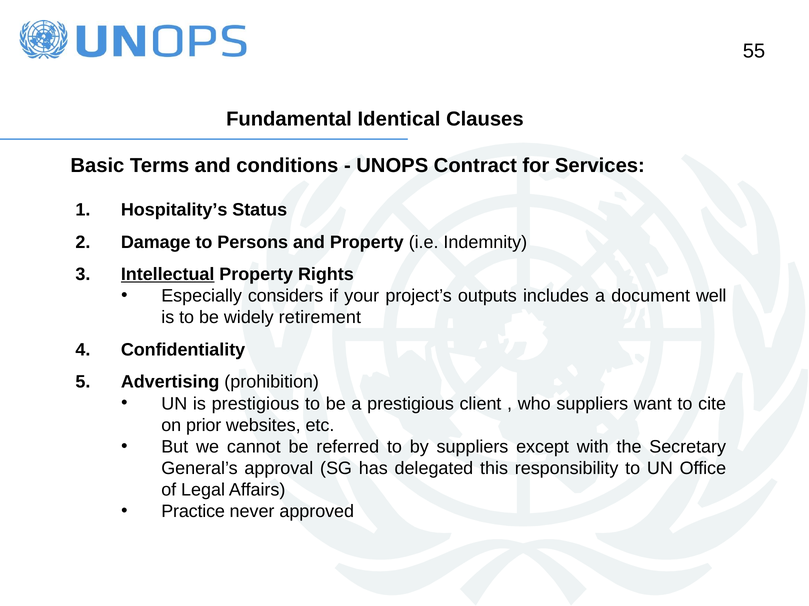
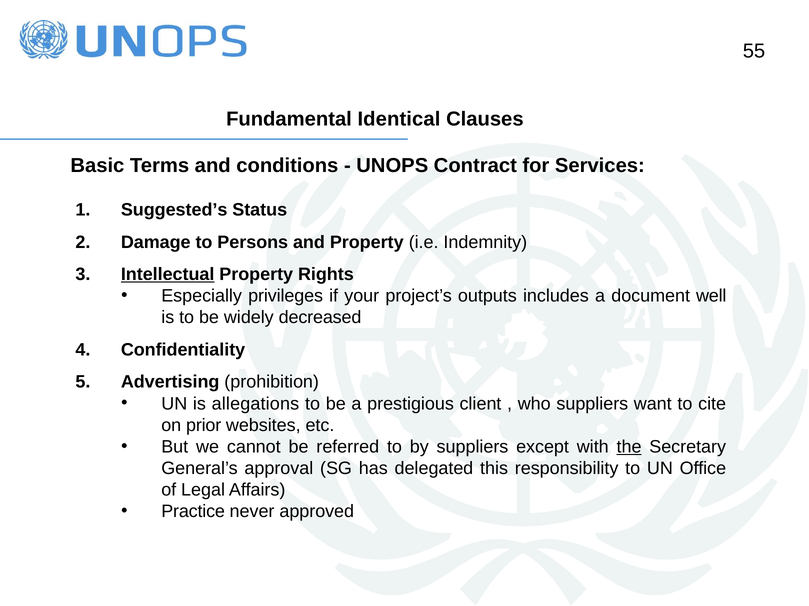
Hospitality’s: Hospitality’s -> Suggested’s (174, 210)
considers: considers -> privileges (286, 296)
retirement: retirement -> decreased (320, 318)
is prestigious: prestigious -> allegations (255, 404)
the underline: none -> present (629, 447)
